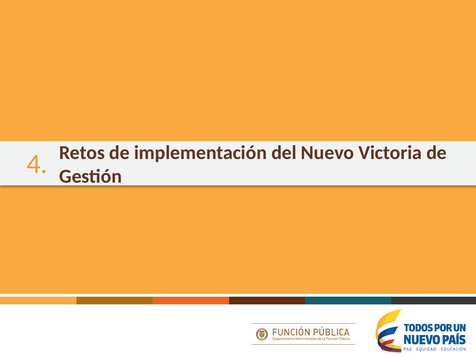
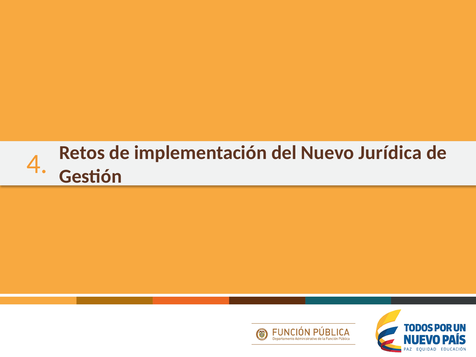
Victoria: Victoria -> Jurídica (390, 153)
